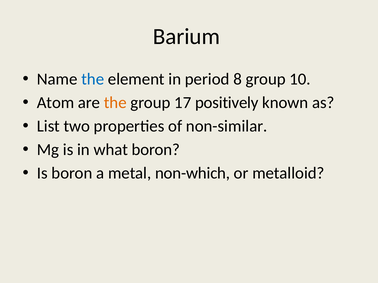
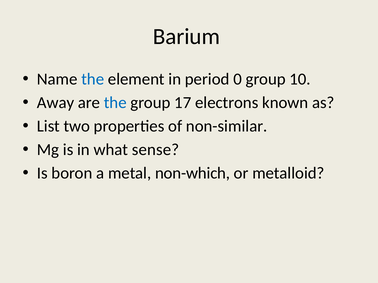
8: 8 -> 0 (238, 79)
Atom: Atom -> Away (56, 103)
the colour: orange -> blue (115, 103)
positively: positively -> electrons (227, 103)
what boron: boron -> sense (156, 150)
